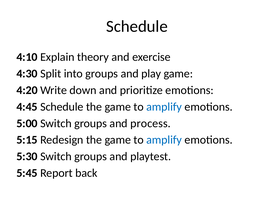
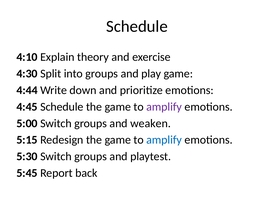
4:20: 4:20 -> 4:44 (27, 90)
amplify colour: blue -> purple (164, 107)
process: process -> weaken (151, 124)
